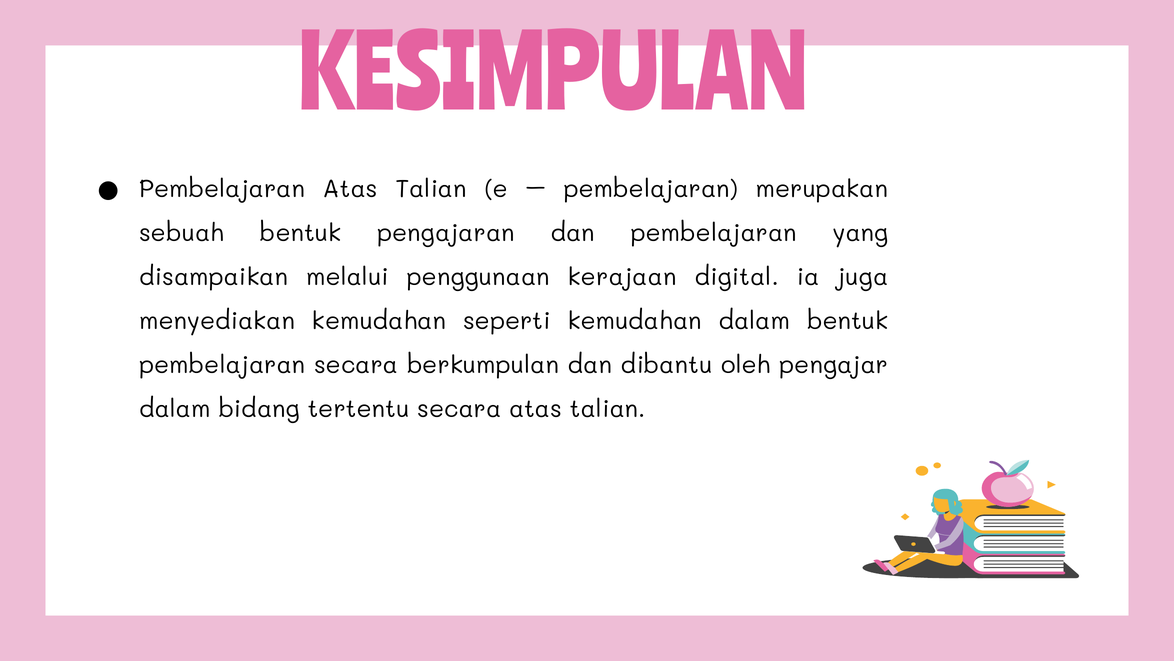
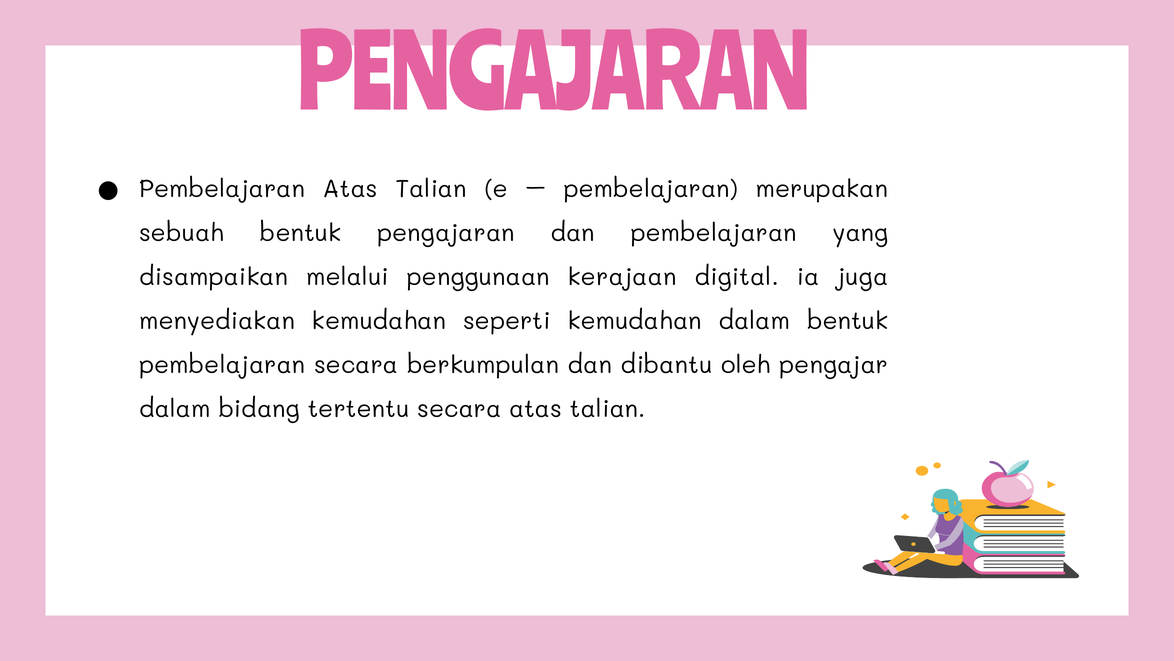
KESIMPULAN: KESIMPULAN -> PENGAJARAN (554, 77)
